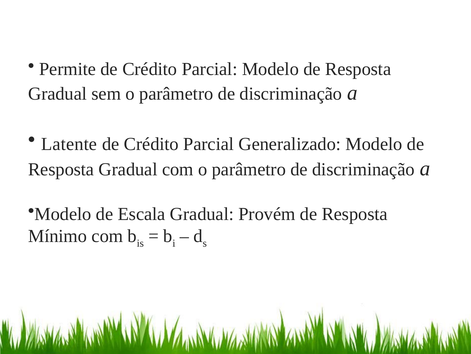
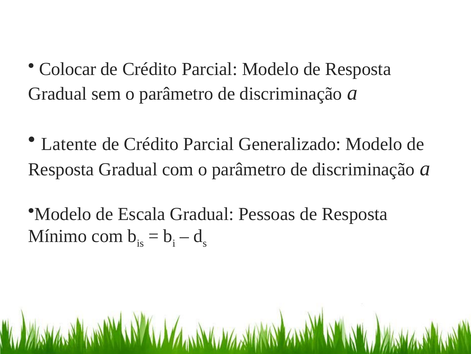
Permite: Permite -> Colocar (68, 69)
Provém: Provém -> Pessoas (267, 214)
